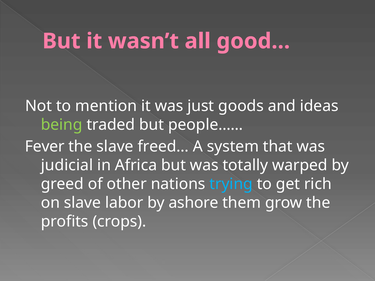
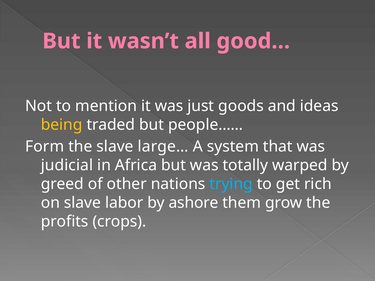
being colour: light green -> yellow (62, 125)
Fever: Fever -> Form (45, 147)
freed…: freed… -> large… (163, 147)
